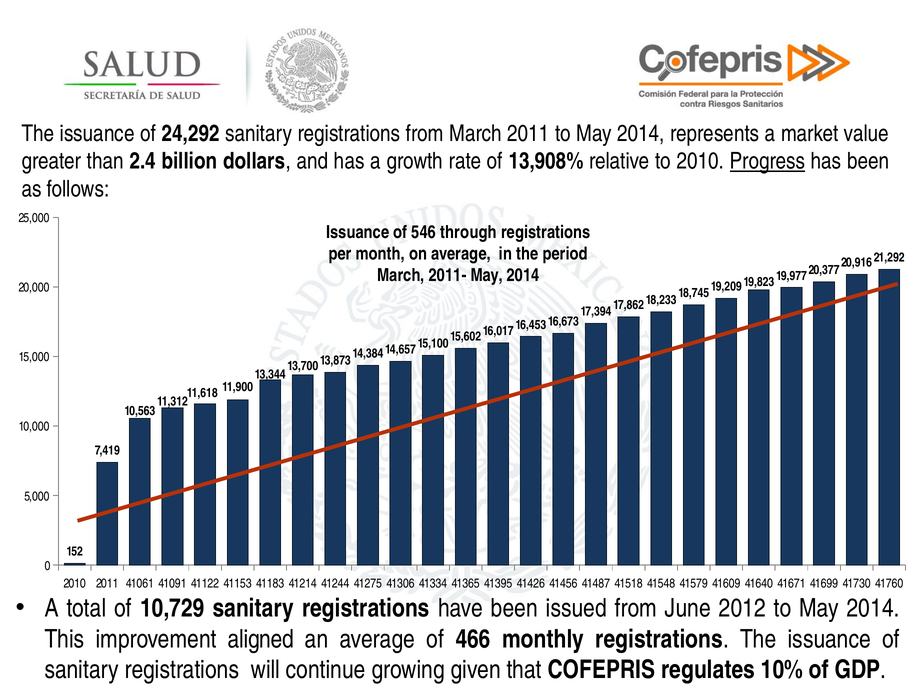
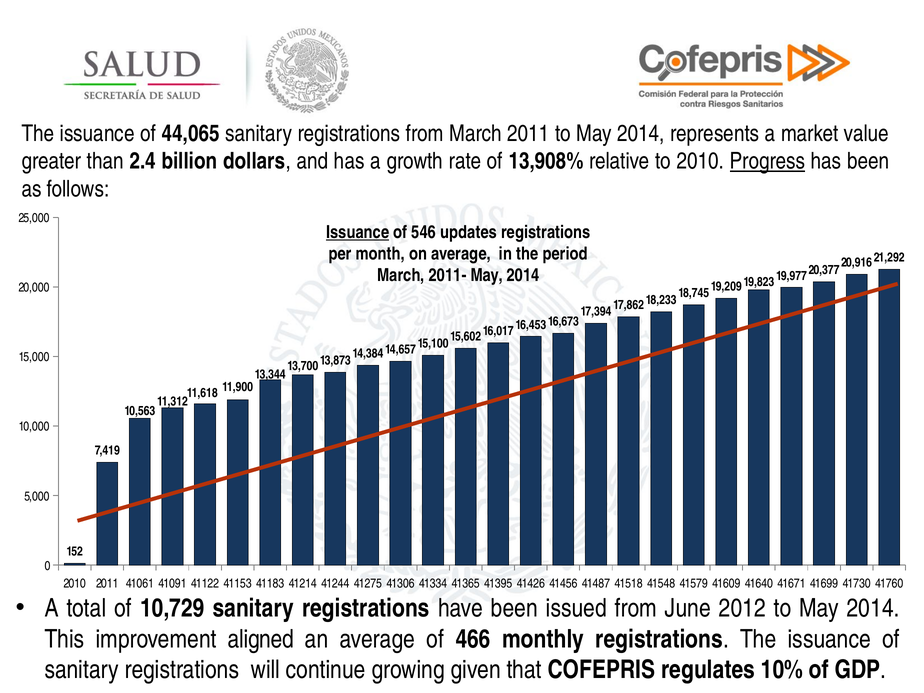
24,292: 24,292 -> 44,065 (191, 134)
Issuance underline: none -> present (358, 232)
through: through -> updates (469, 232)
